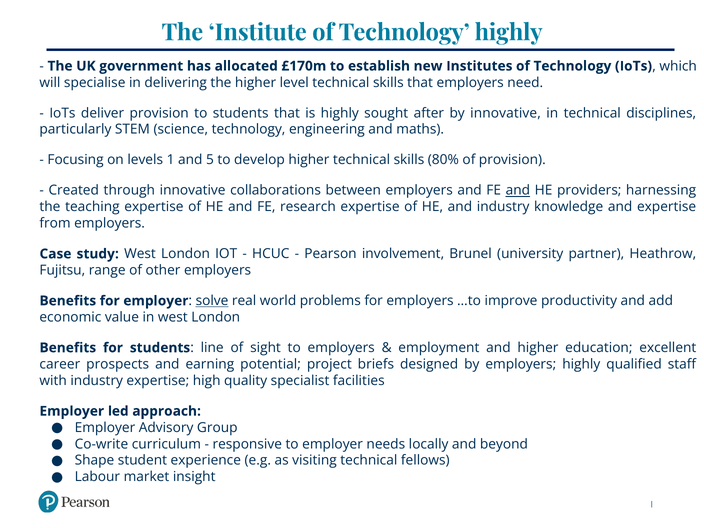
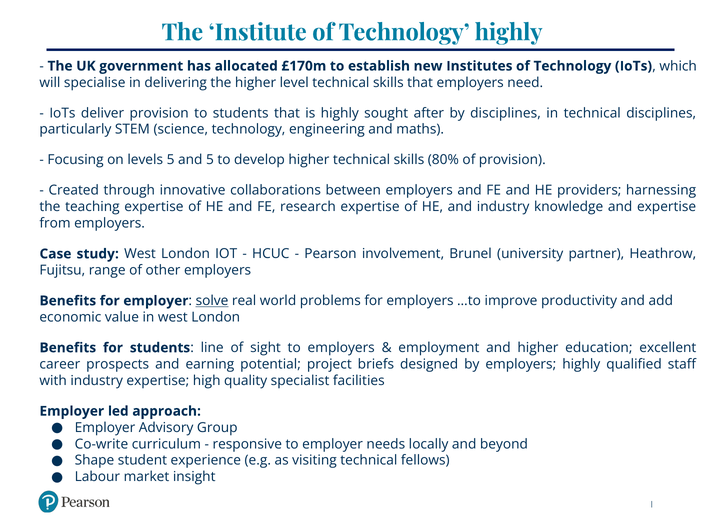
by innovative: innovative -> disciplines (506, 113)
levels 1: 1 -> 5 (171, 160)
and underline: present -> none (518, 190)
